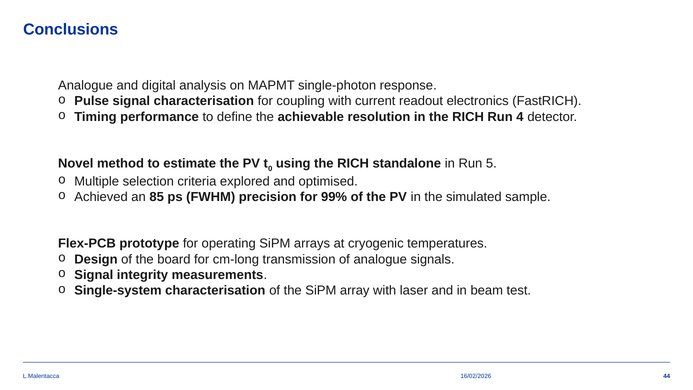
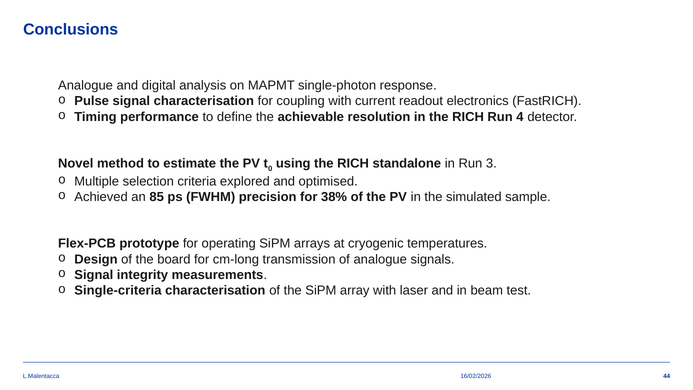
5: 5 -> 3 (491, 163)
99%: 99% -> 38% (334, 197)
Single-system: Single-system -> Single-criteria (118, 290)
